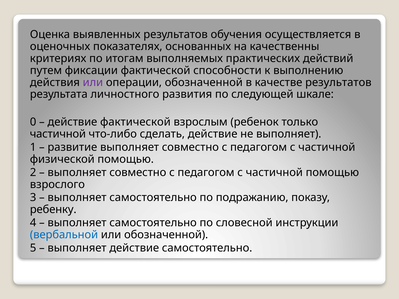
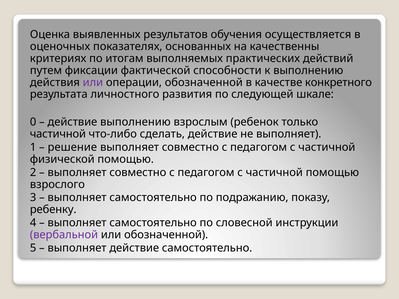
качестве результатов: результатов -> конкретного (338, 82)
действие фактической: фактической -> выполнению (135, 122)
развитие: развитие -> решение (72, 147)
вербальной colour: blue -> purple (64, 235)
